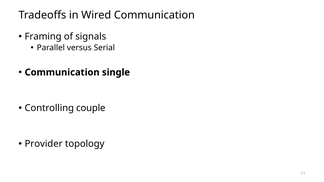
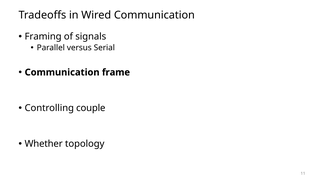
single: single -> frame (116, 72)
Provider: Provider -> Whether (44, 144)
